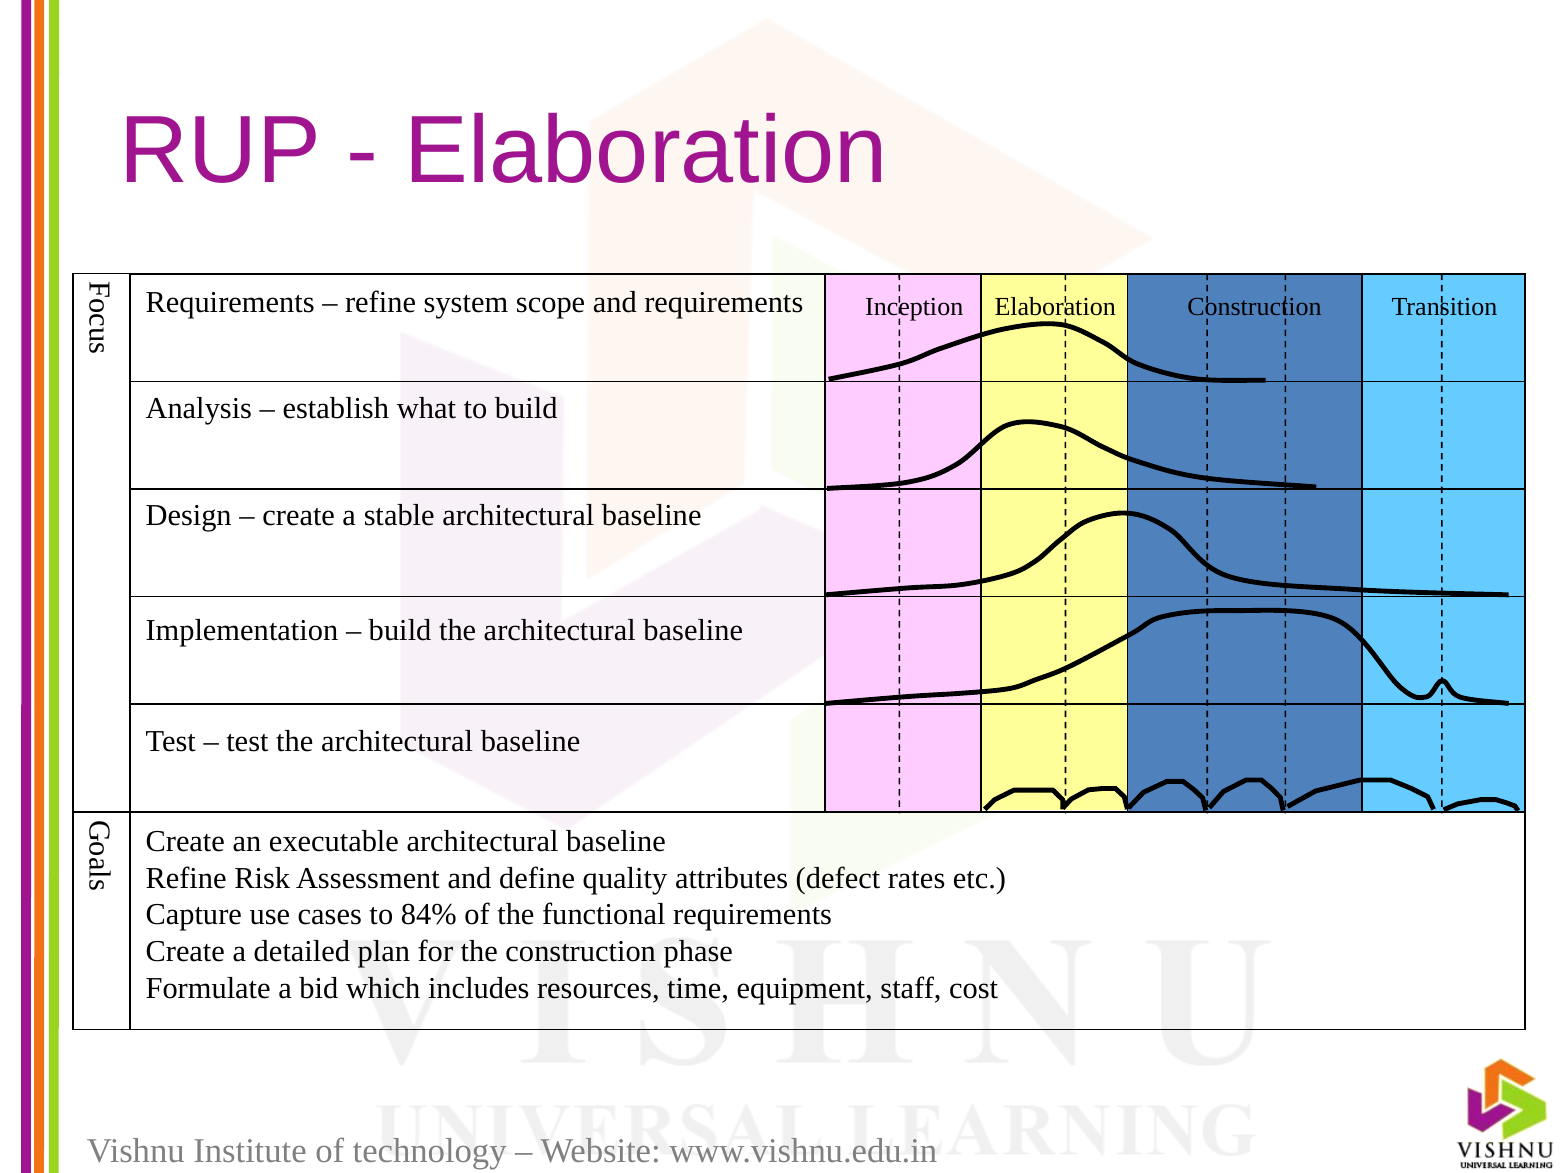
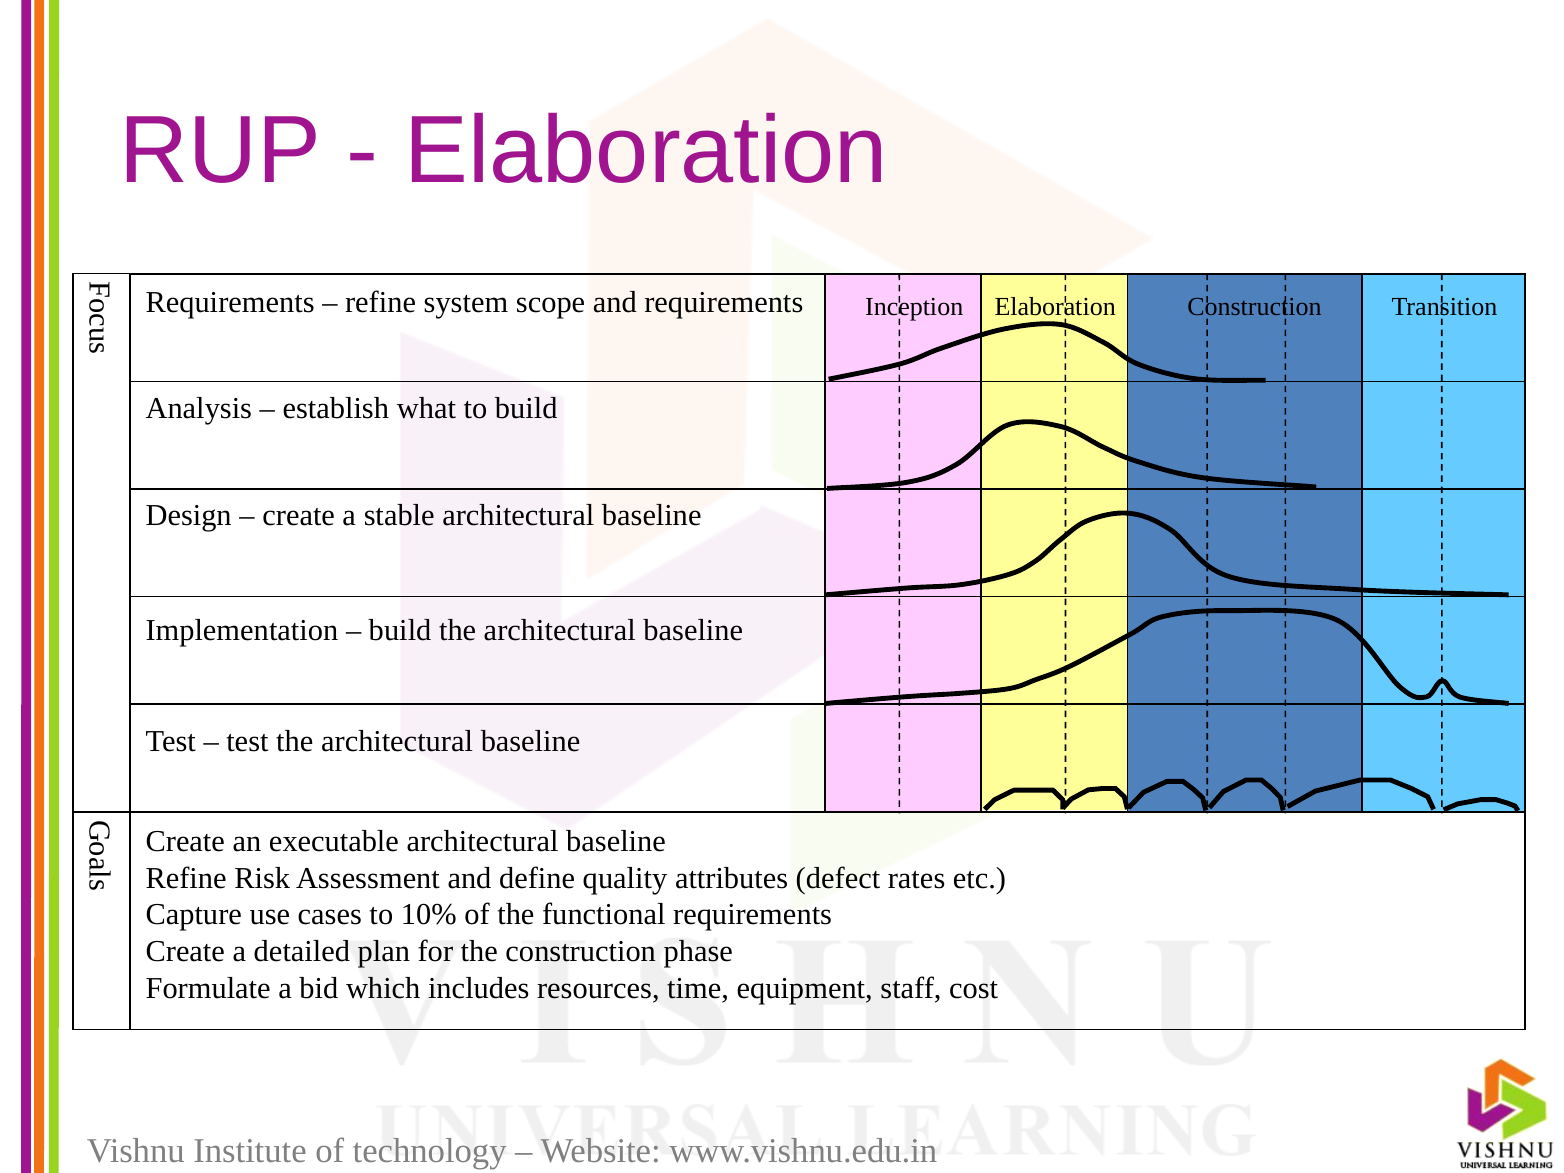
84%: 84% -> 10% (429, 915)
